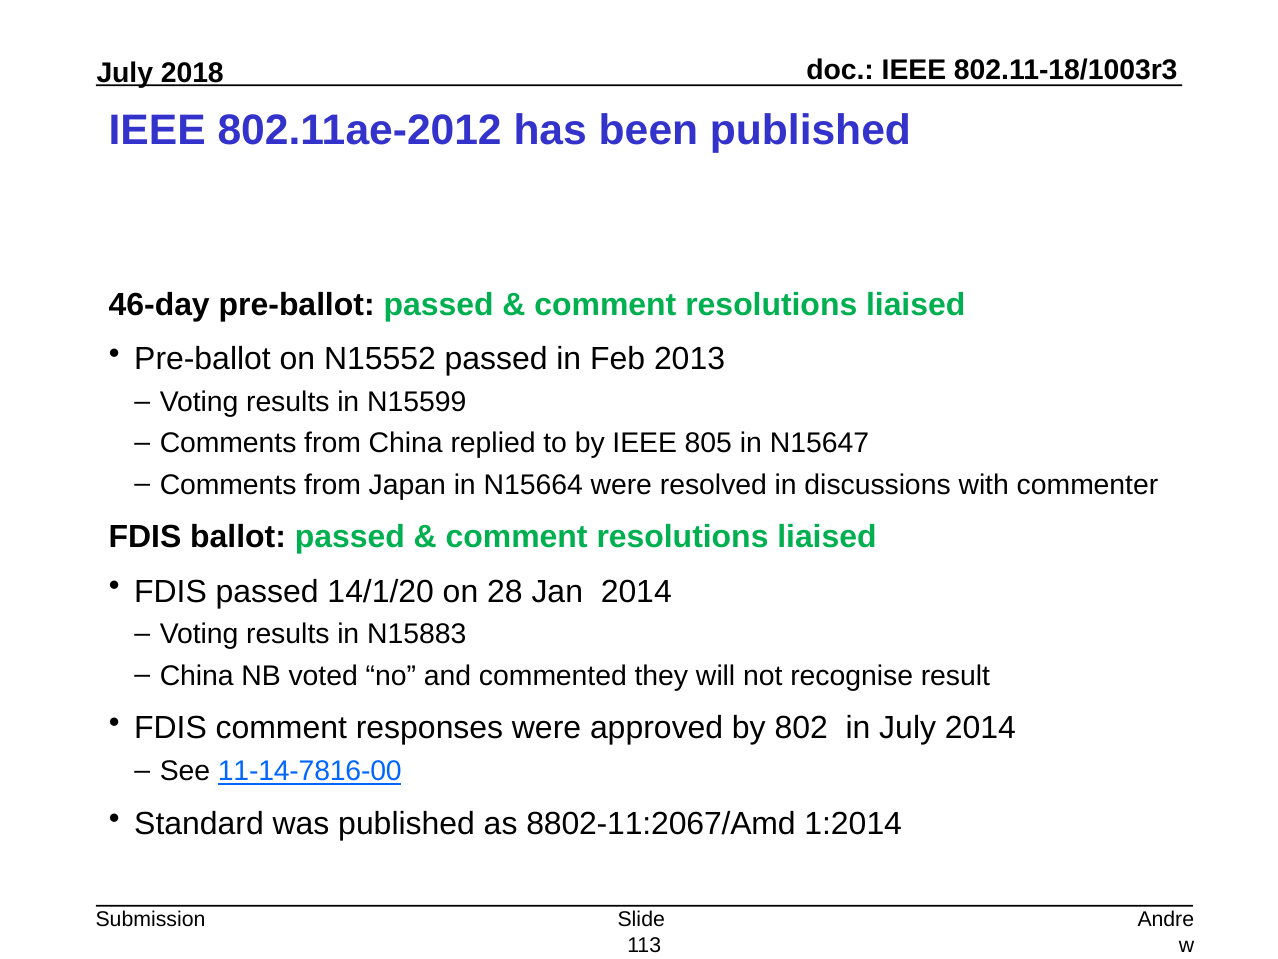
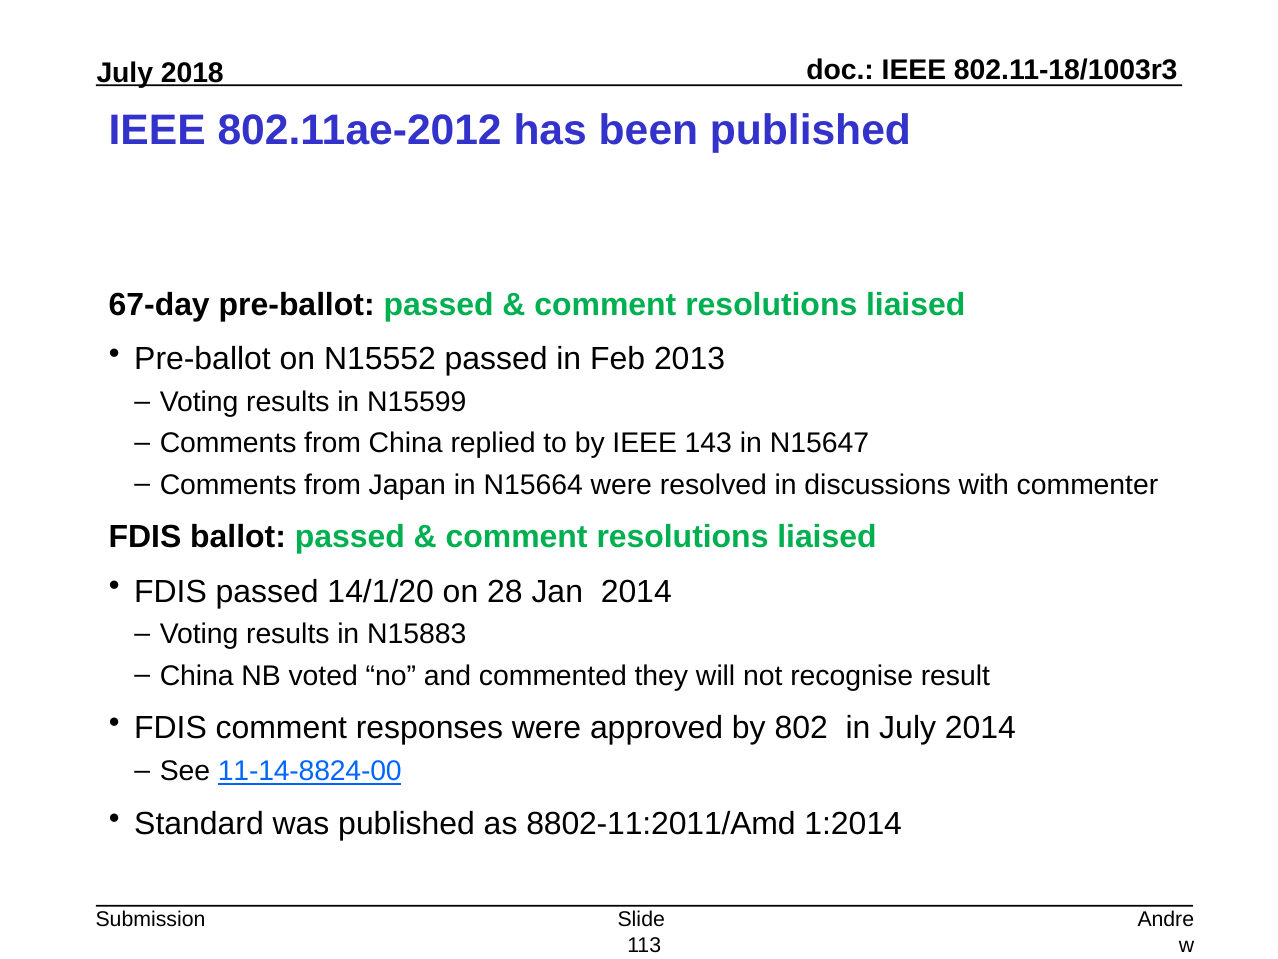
46-day: 46-day -> 67-day (159, 305)
805: 805 -> 143 (708, 443)
11-14-7816-00: 11-14-7816-00 -> 11-14-8824-00 (310, 771)
8802-11:2067/Amd: 8802-11:2067/Amd -> 8802-11:2011/Amd (661, 823)
